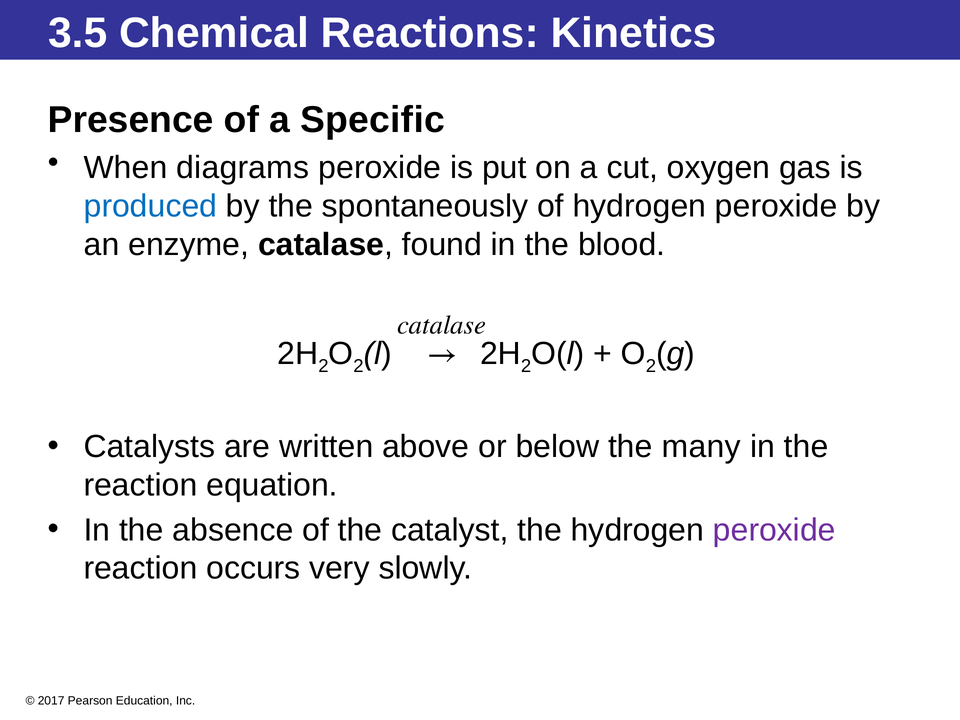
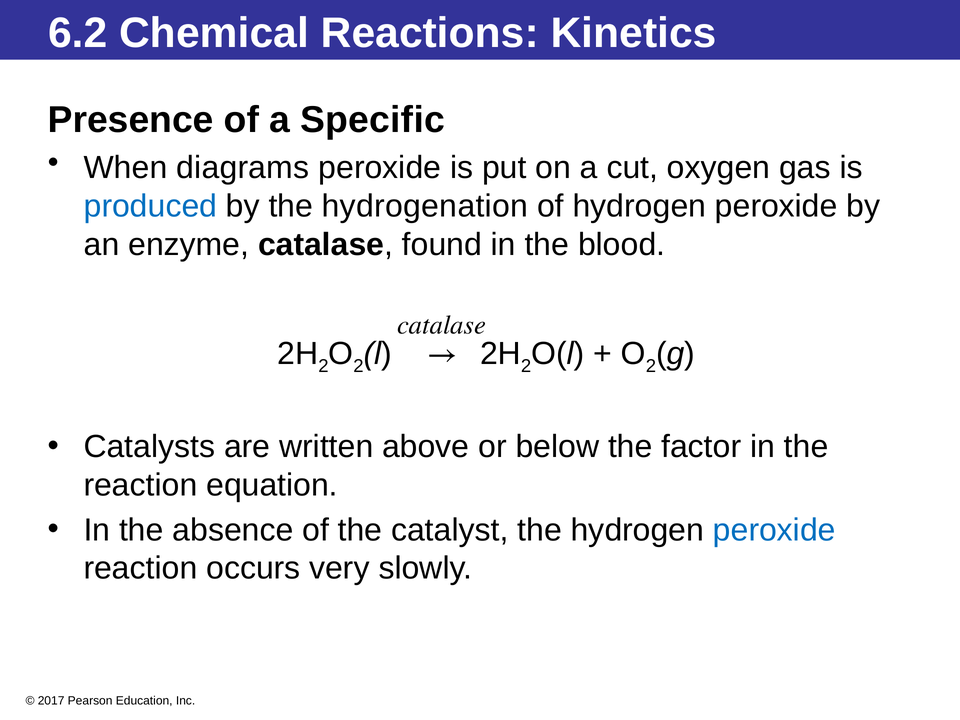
3.5: 3.5 -> 6.2 (78, 33)
spontaneously: spontaneously -> hydrogenation (425, 206)
many: many -> factor (701, 447)
peroxide colour: purple -> blue (774, 530)
